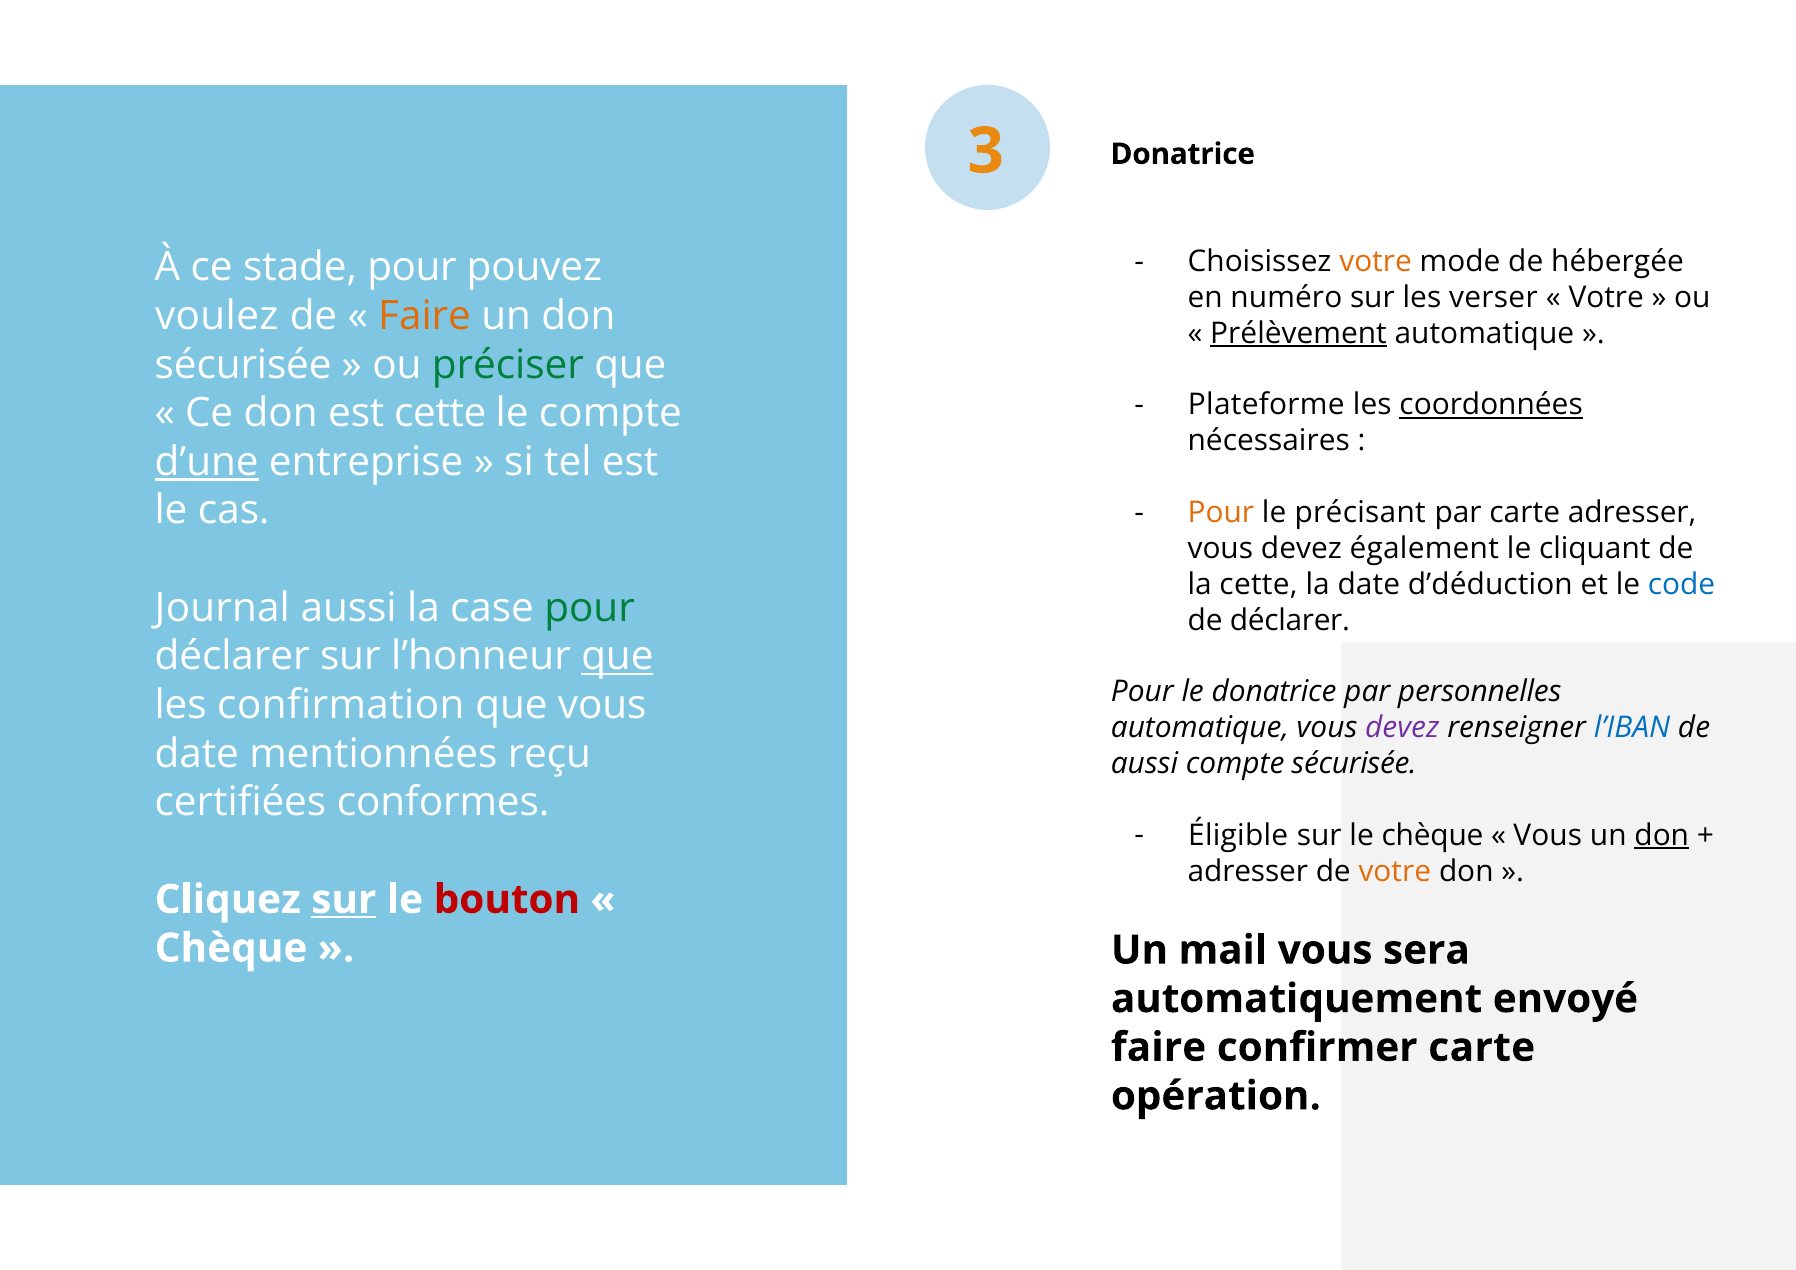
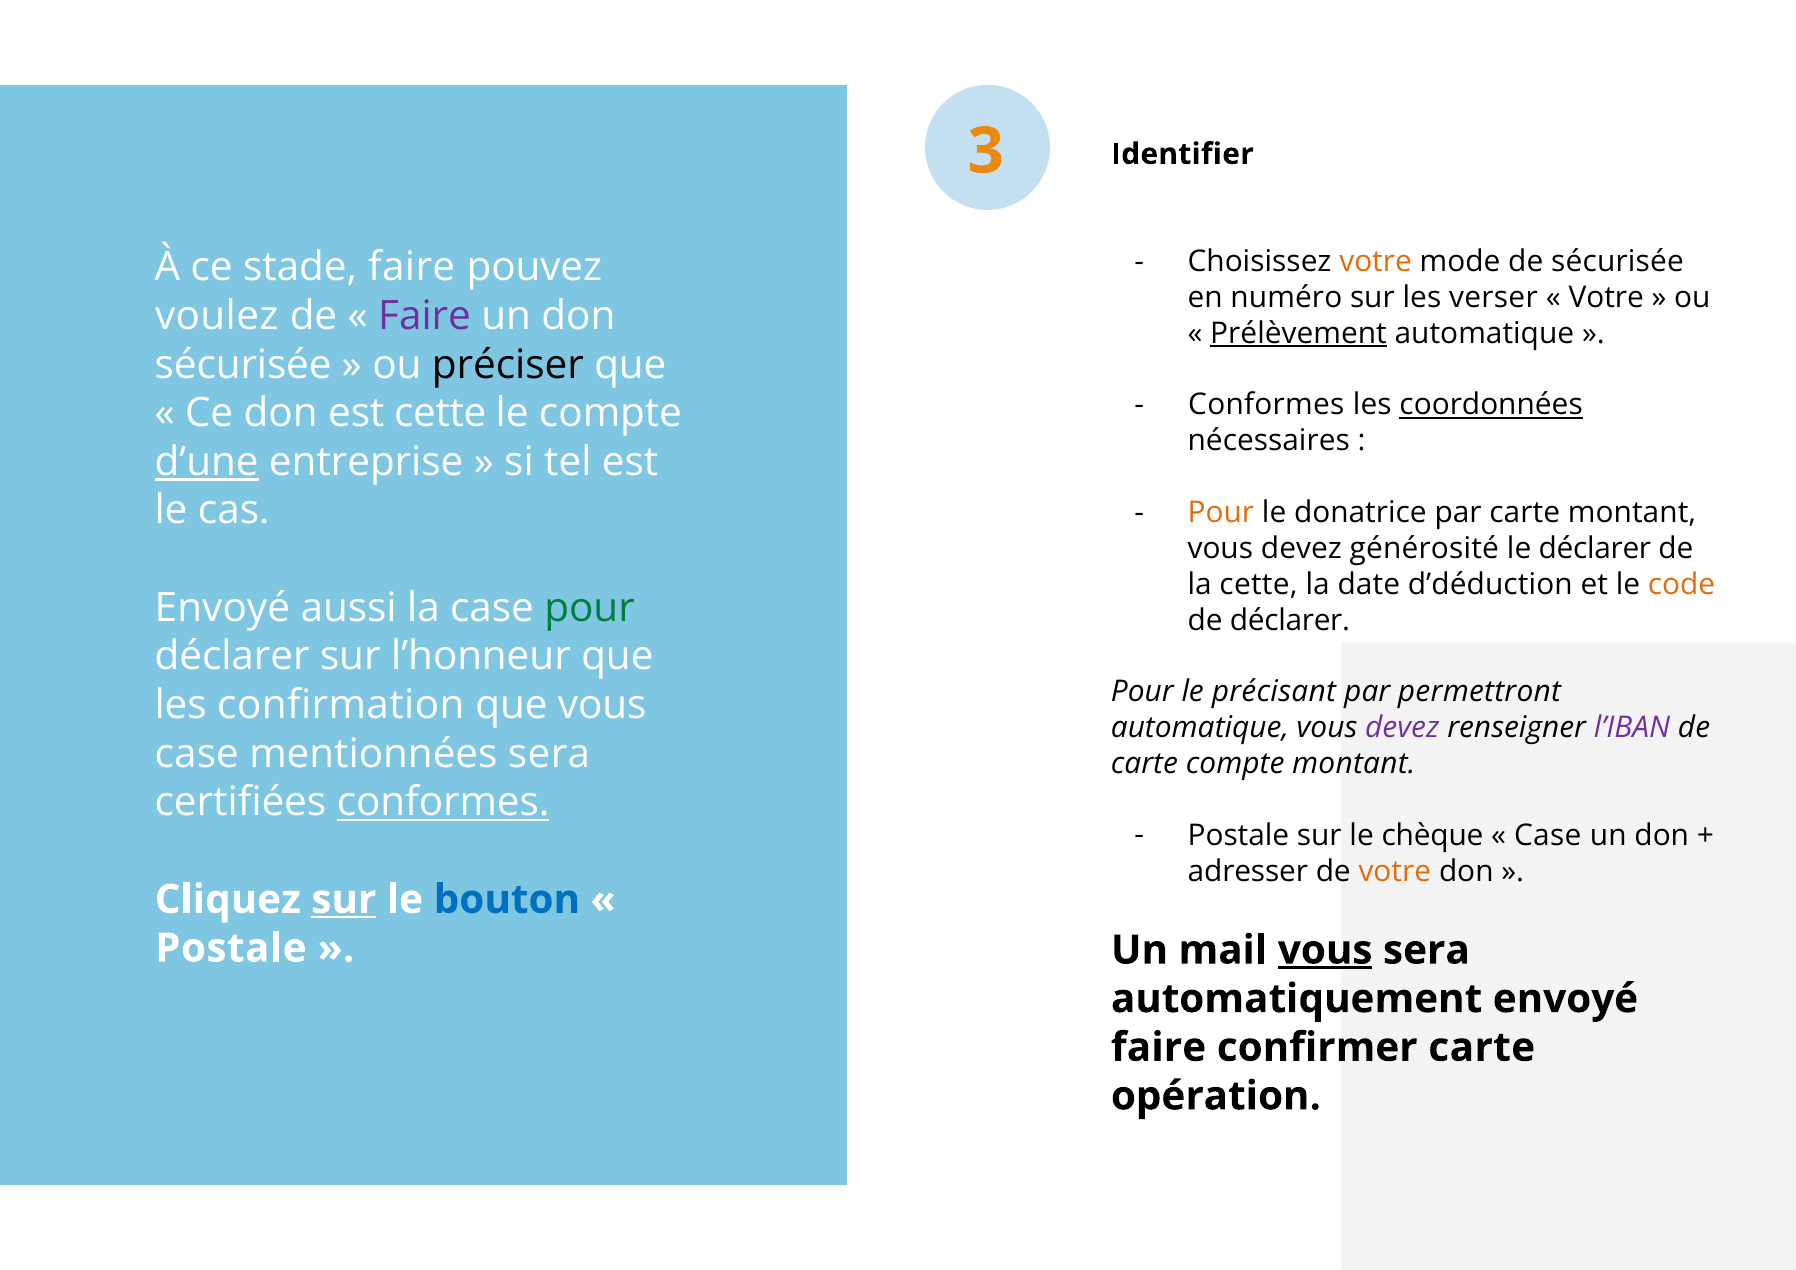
3 Donatrice: Donatrice -> Identifier (1182, 154)
de hébergée: hébergée -> sécurisée (1617, 262)
stade pour: pour -> faire (412, 267)
Faire colour: orange -> purple (425, 316)
préciser colour: green -> black (508, 365)
Plateforme: Plateforme -> Conformes (1266, 405)
précisant: précisant -> donatrice (1360, 513)
carte adresser: adresser -> montant (1632, 513)
également: également -> générosité (1424, 549)
le cliquant: cliquant -> déclarer (1595, 549)
code colour: blue -> orange (1682, 584)
Journal: Journal -> Envoyé (222, 608)
que underline: present -> none (617, 656)
le donatrice: donatrice -> précisant (1274, 692)
personnelles: personnelles -> permettront (1479, 692)
l’IBAN colour: blue -> purple (1632, 728)
date: date -> case (197, 754)
mentionnées reçu: reçu -> sera (549, 754)
aussi: aussi -> carte (1144, 764)
compte sécurisée: sécurisée -> montant (1354, 764)
conformes underline: none -> present (443, 802)
Éligible: Éligible -> Postale (1238, 835)
Vous: Vous -> Case (1548, 835)
don underline: present -> none (1662, 835)
bouton colour: red -> blue (507, 900)
Chèque: Chèque -> Postale (231, 948)
vous underline: none -> present (1325, 950)
